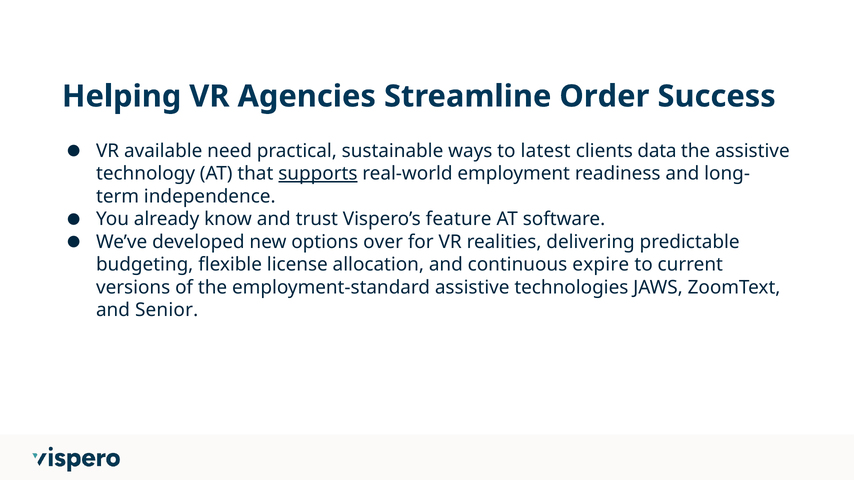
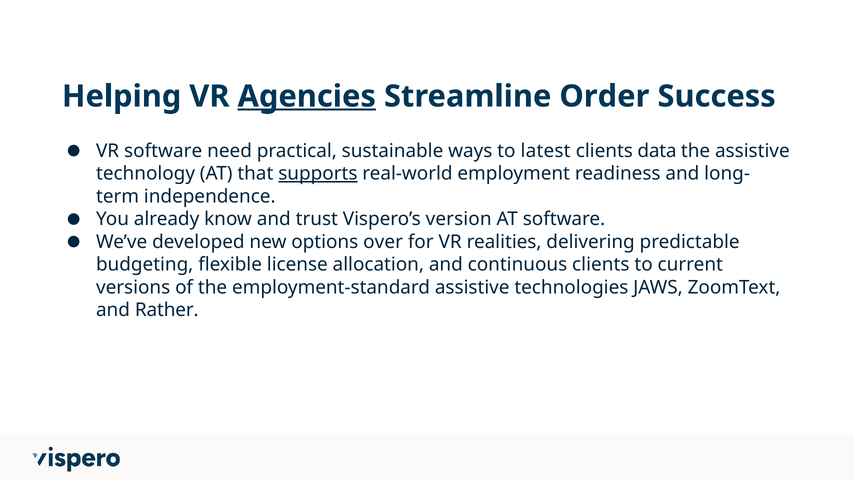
Agencies underline: none -> present (307, 96)
VR available: available -> software (163, 151)
feature: feature -> version (459, 219)
continuous expire: expire -> clients (601, 265)
Senior: Senior -> Rather (167, 310)
